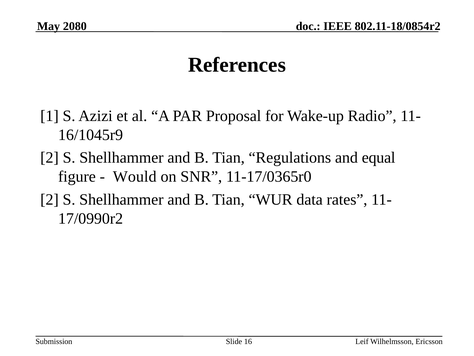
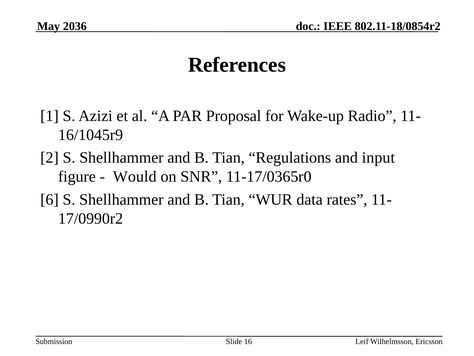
2080: 2080 -> 2036 (75, 26)
equal: equal -> input (378, 158)
2: 2 -> 6 (50, 199)
